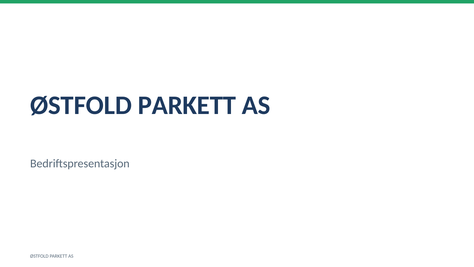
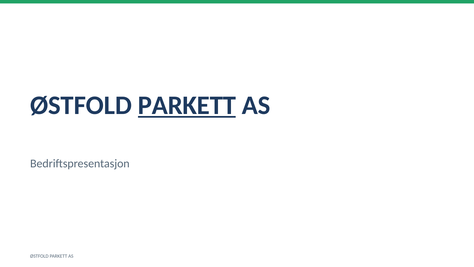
PARKETT underline: none -> present (187, 105)
